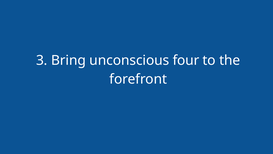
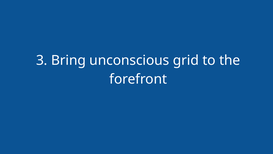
four: four -> grid (186, 60)
